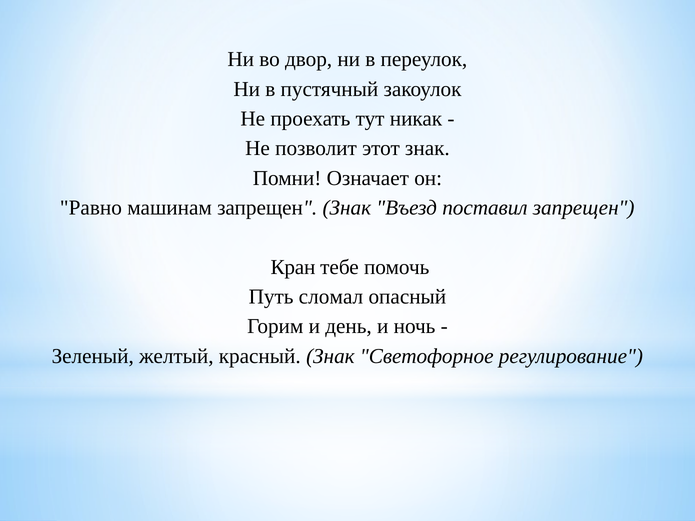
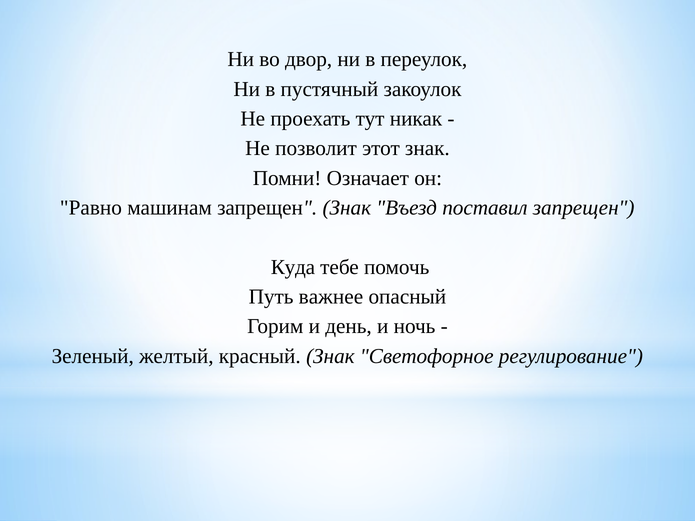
Кран: Кран -> Куда (293, 267)
сломал: сломал -> важнее (331, 297)
